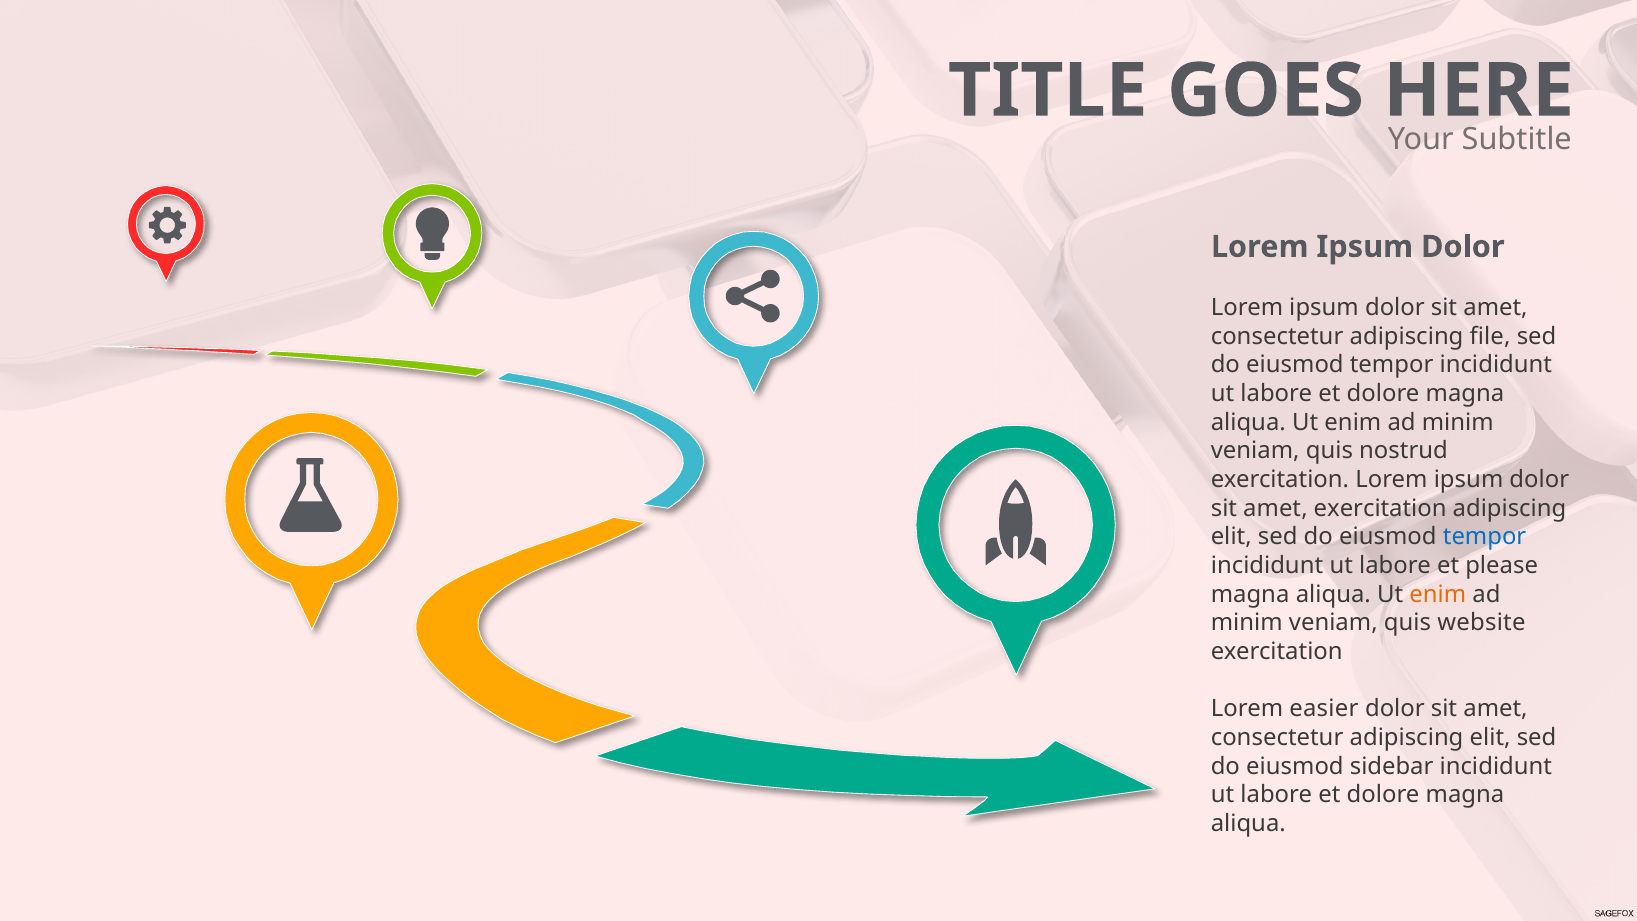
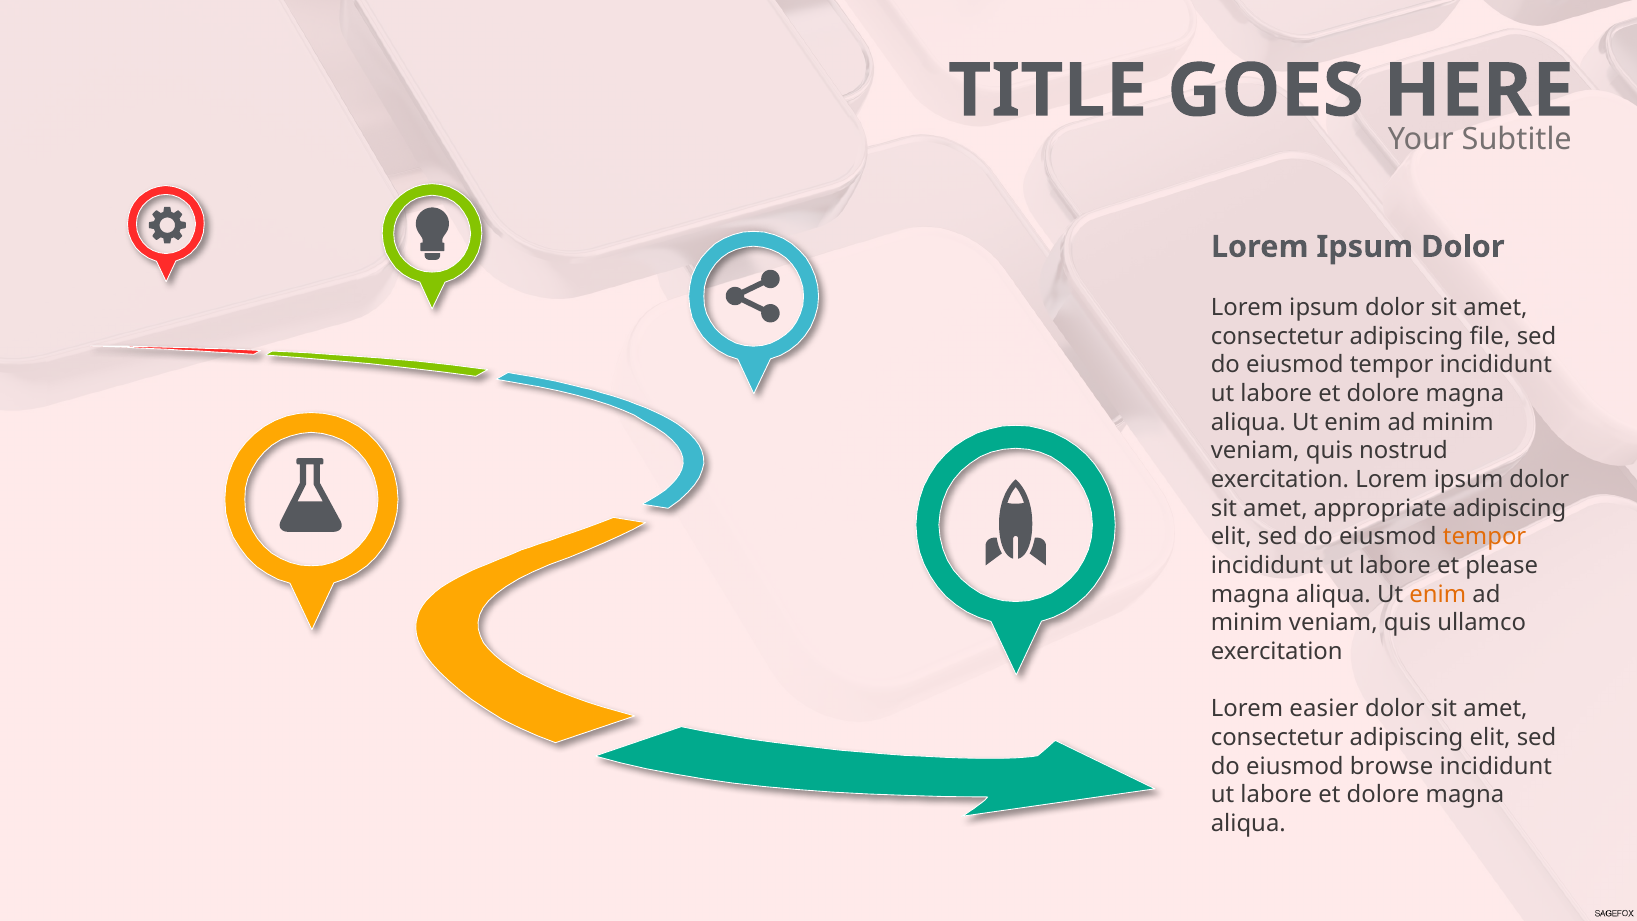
amet exercitation: exercitation -> appropriate (1380, 508)
tempor colour: blue -> orange (1485, 537)
website: website -> ullamco (1482, 623)
sidebar: sidebar -> browse (1392, 766)
